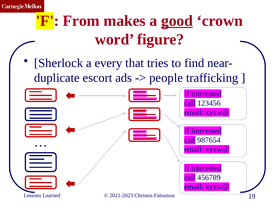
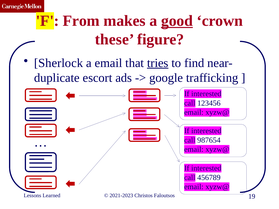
word: word -> these (115, 39)
a every: every -> email (109, 63)
tries underline: none -> present (158, 63)
people: people -> google (166, 78)
